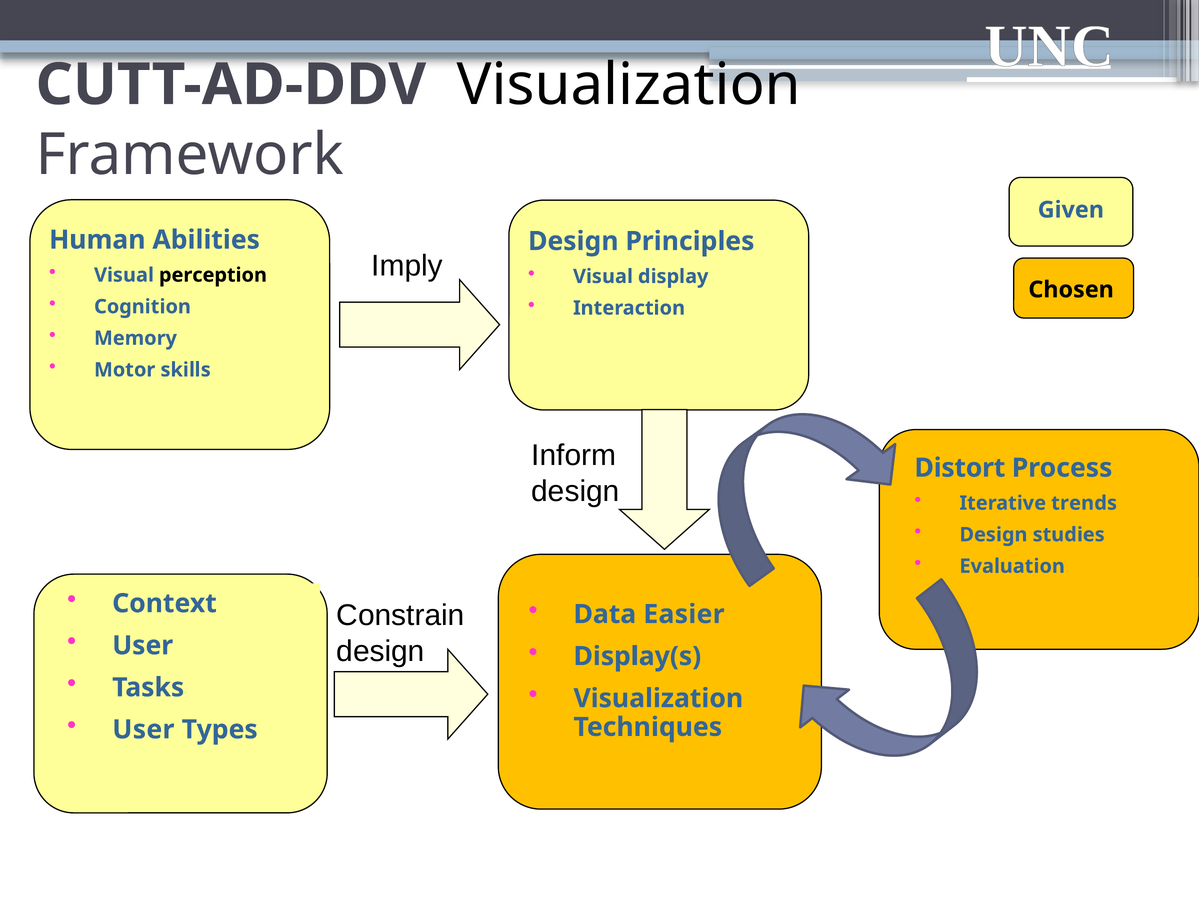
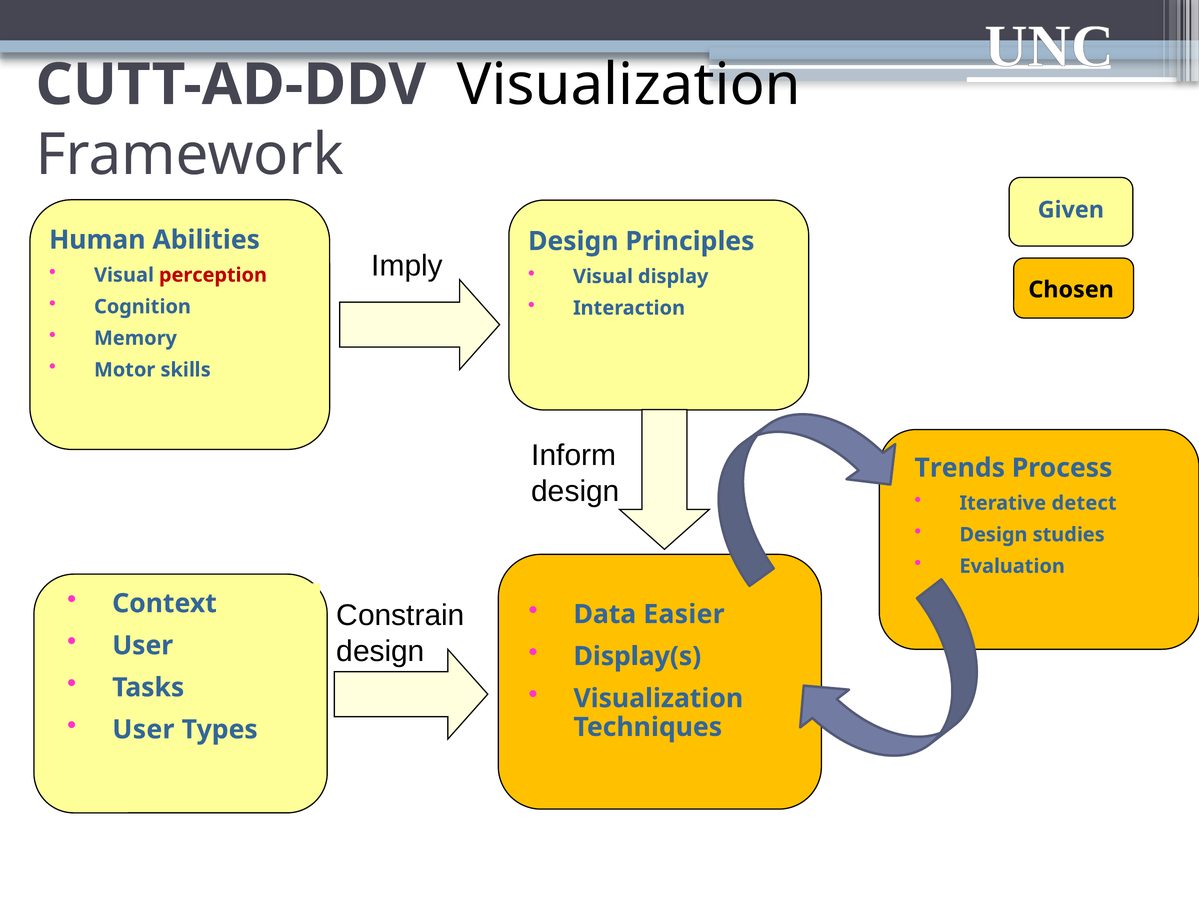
perception colour: black -> red (213, 275)
Distort: Distort -> Trends (960, 468)
trends: trends -> detect (1084, 503)
